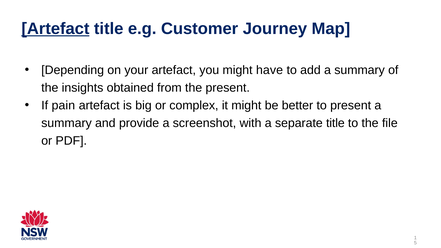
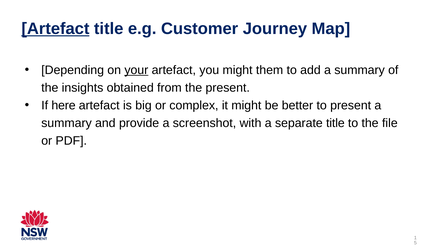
your underline: none -> present (136, 70)
have: have -> them (270, 70)
pain: pain -> here (64, 105)
